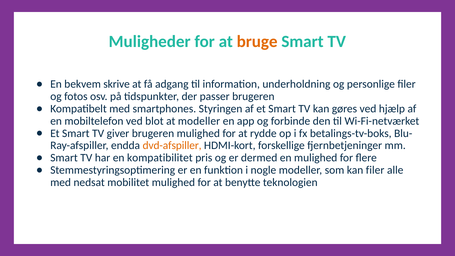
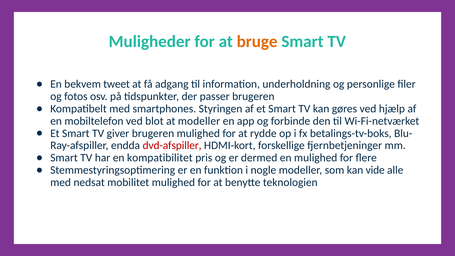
skrive: skrive -> tweet (117, 84)
dvd-afspiller colour: orange -> red (172, 146)
kan filer: filer -> vide (375, 170)
